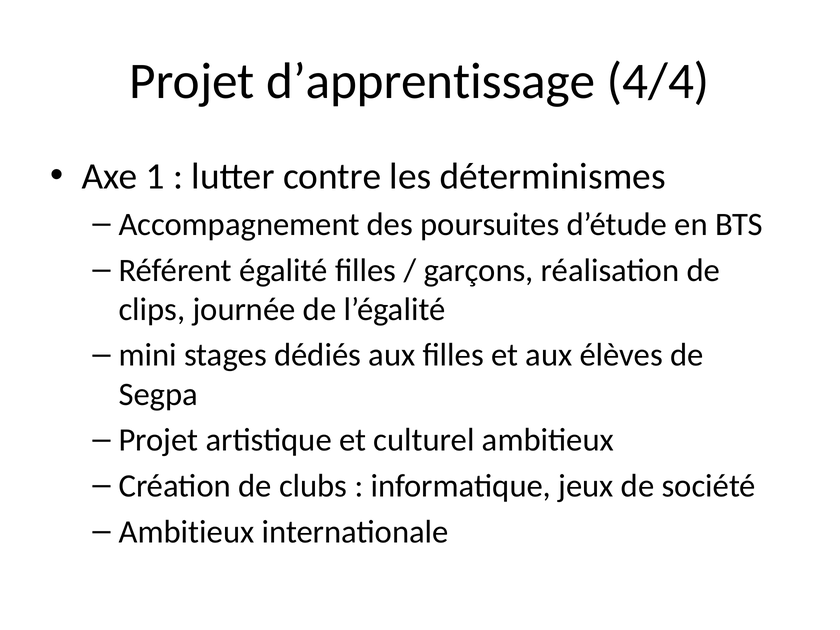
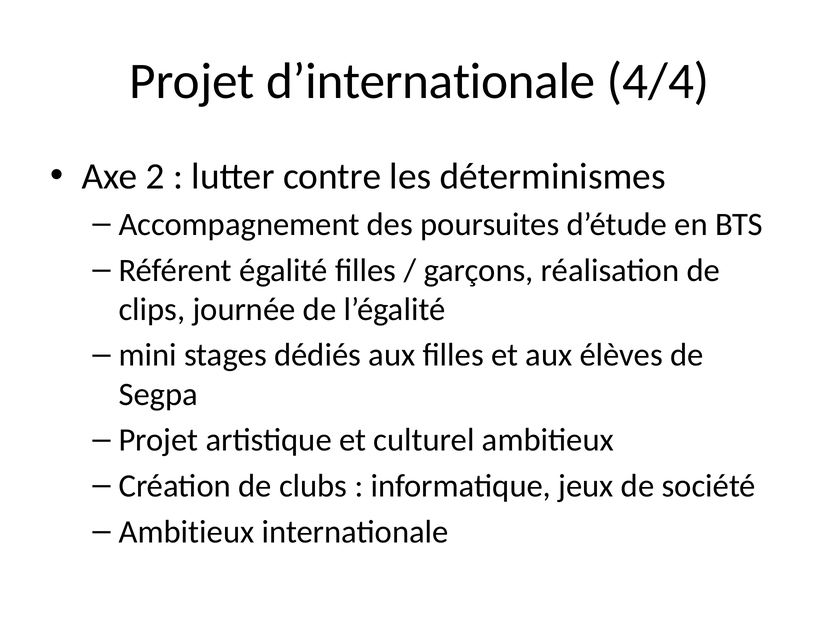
d’apprentissage: d’apprentissage -> d’internationale (431, 81)
1: 1 -> 2 (155, 176)
